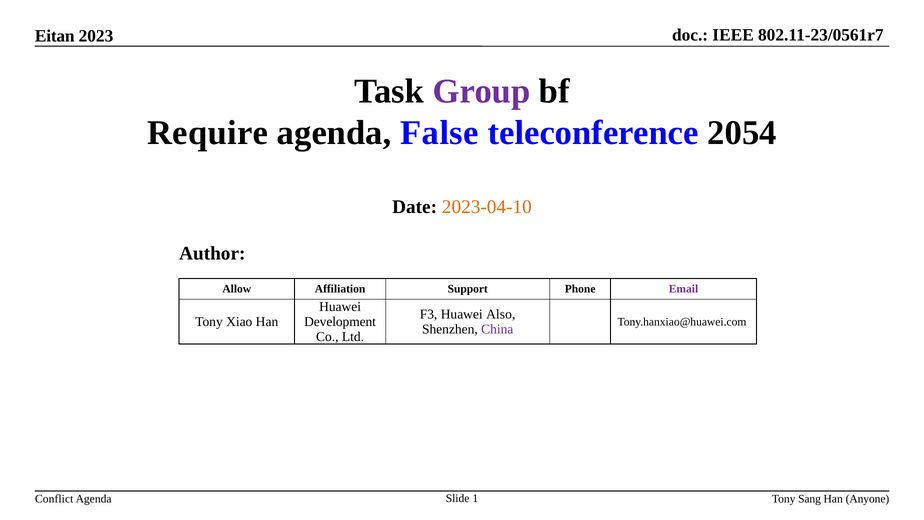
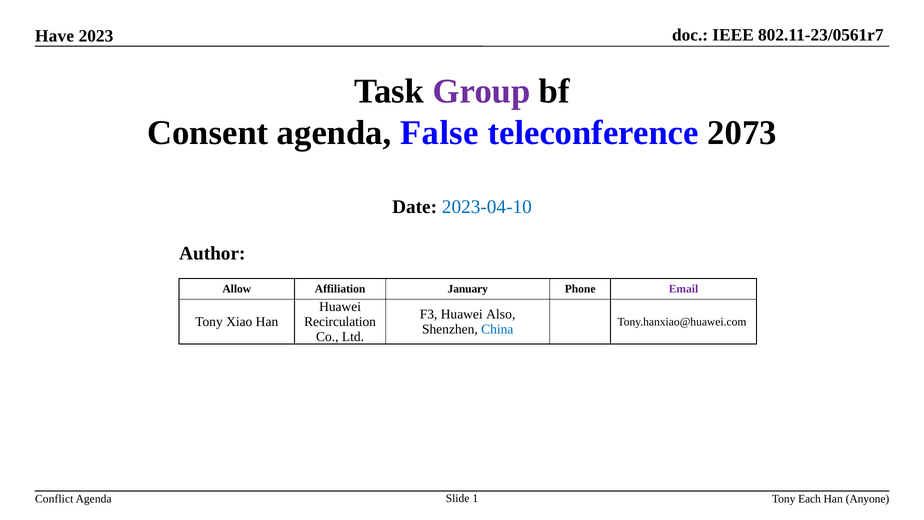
Eitan: Eitan -> Have (55, 36)
Require: Require -> Consent (208, 133)
2054: 2054 -> 2073 (742, 133)
2023-04-10 colour: orange -> blue (487, 207)
Support: Support -> January (468, 289)
Development: Development -> Recirculation (340, 322)
China colour: purple -> blue (497, 329)
Sang: Sang -> Each (810, 498)
